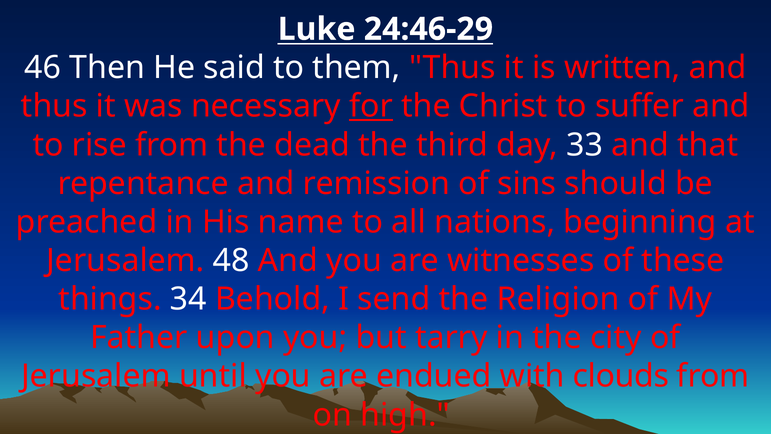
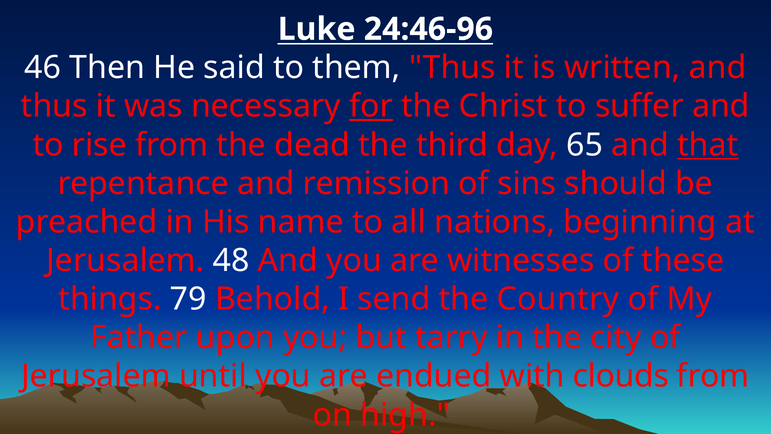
24:46-29: 24:46-29 -> 24:46-96 (428, 29)
33: 33 -> 65 (585, 145)
that underline: none -> present (708, 145)
34: 34 -> 79 (188, 299)
Religion: Religion -> Country (558, 299)
